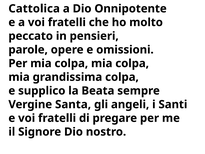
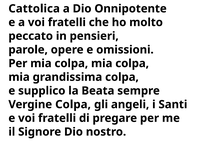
Vergine Santa: Santa -> Colpa (73, 104)
